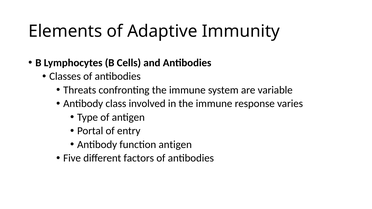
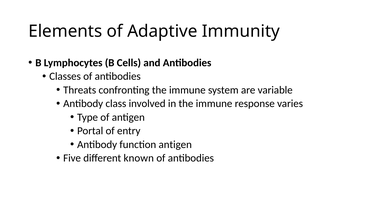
factors: factors -> known (139, 158)
